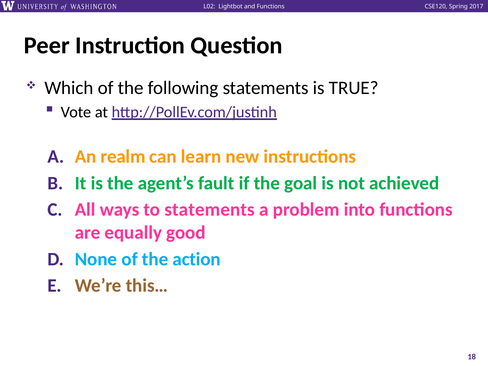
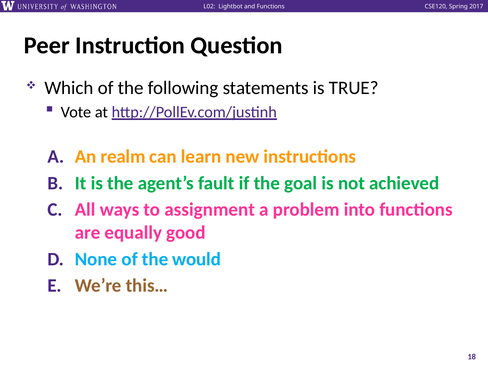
to statements: statements -> assignment (210, 210)
action: action -> would (197, 259)
